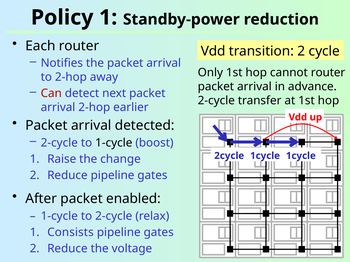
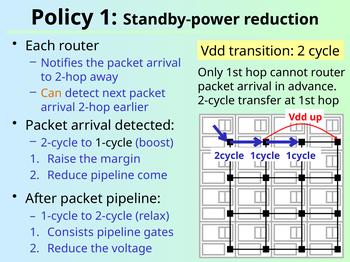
Can colour: red -> orange (51, 94)
change: change -> margin (120, 159)
Reduce pipeline gates: gates -> come (152, 176)
packet enabled: enabled -> pipeline (133, 199)
